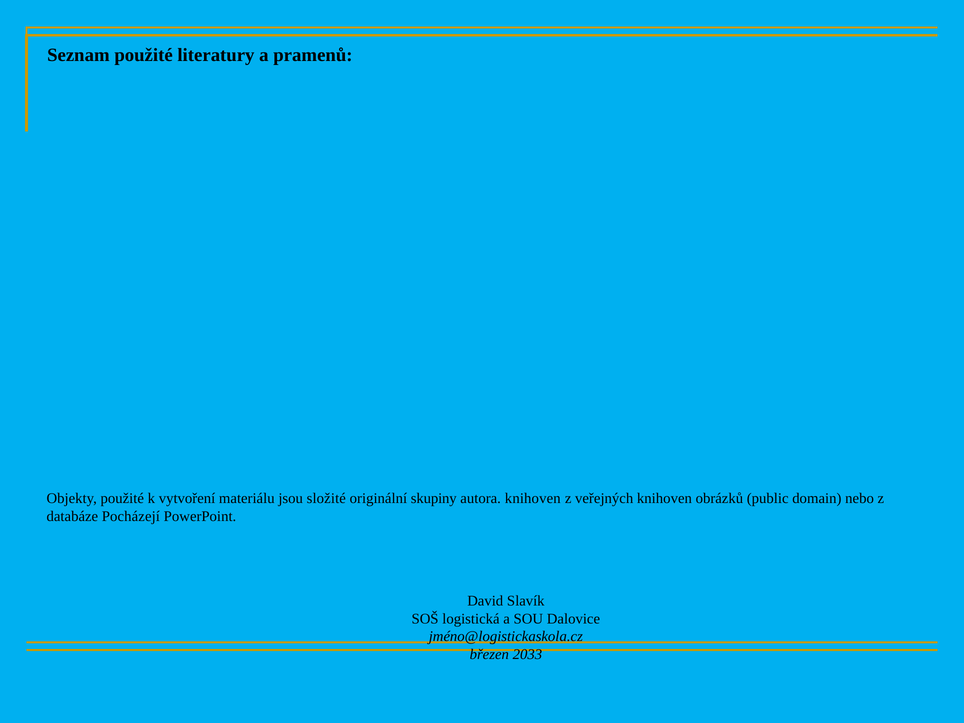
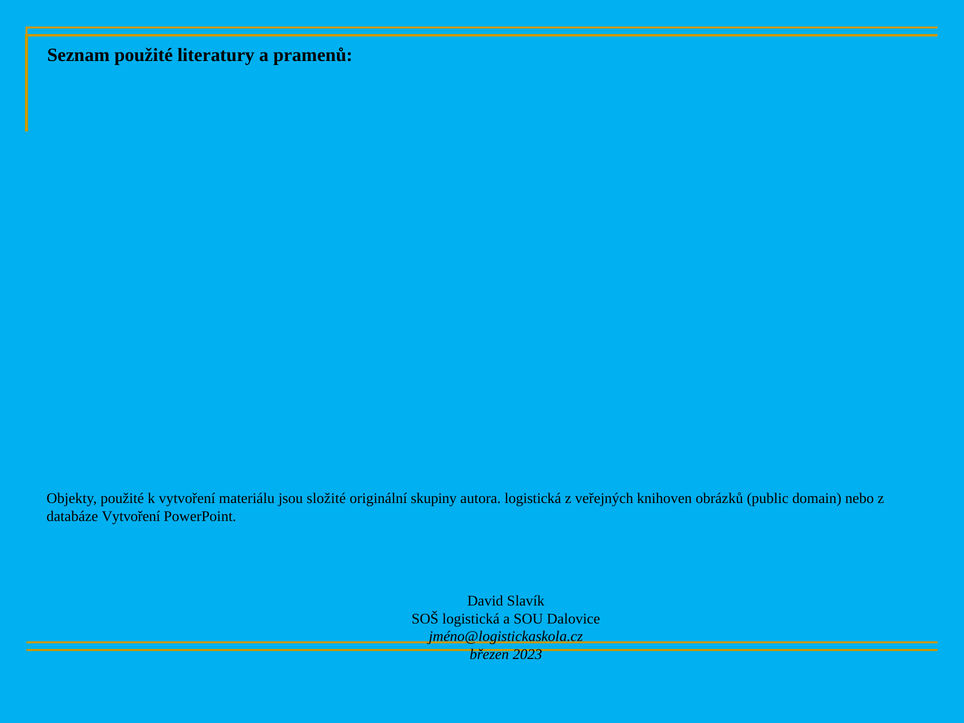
autora knihoven: knihoven -> logistická (533, 499)
databáze Pocházejí: Pocházejí -> Vytvoření (131, 516)
2033: 2033 -> 2023 (527, 654)
